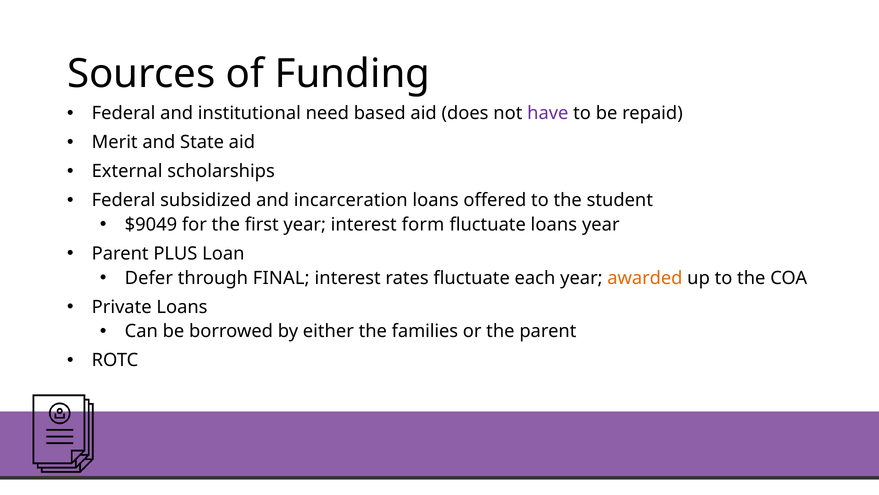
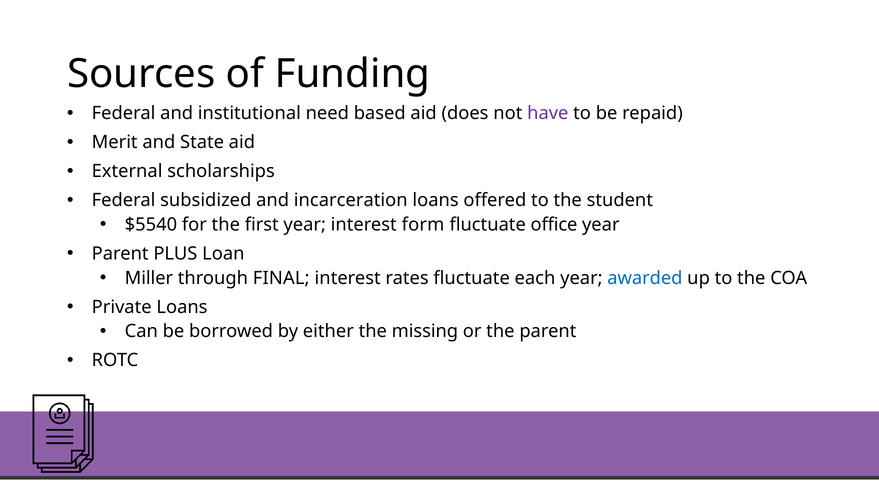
$9049: $9049 -> $5540 (151, 224)
fluctuate loans: loans -> office (554, 224)
Defer: Defer -> Miller (149, 278)
awarded colour: orange -> blue (645, 278)
families: families -> missing (425, 331)
